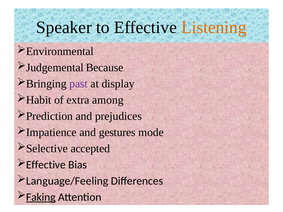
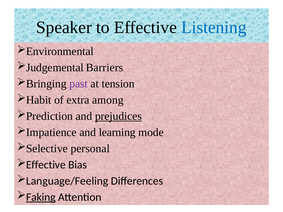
Listening colour: orange -> blue (214, 27)
Because: Because -> Barriers (104, 68)
display: display -> tension (118, 84)
prejudices underline: none -> present (118, 116)
gestures: gestures -> learning (117, 133)
accepted: accepted -> personal (90, 149)
